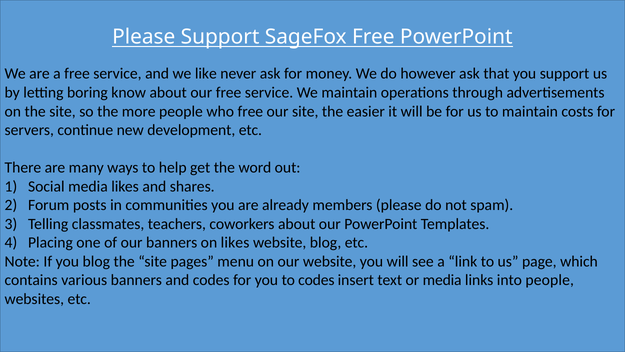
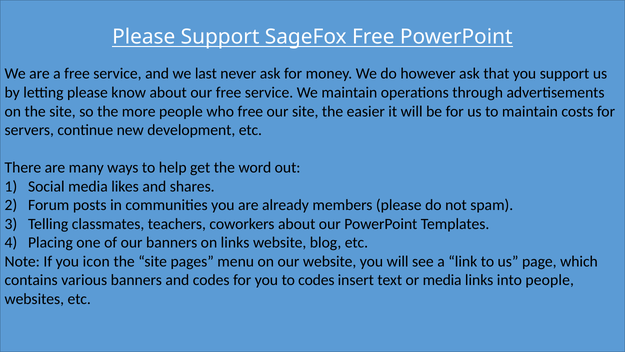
like: like -> last (206, 74)
letting boring: boring -> please (87, 92)
on likes: likes -> links (235, 242)
you blog: blog -> icon (96, 261)
